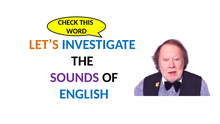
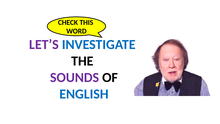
LET’S colour: orange -> purple (44, 44)
